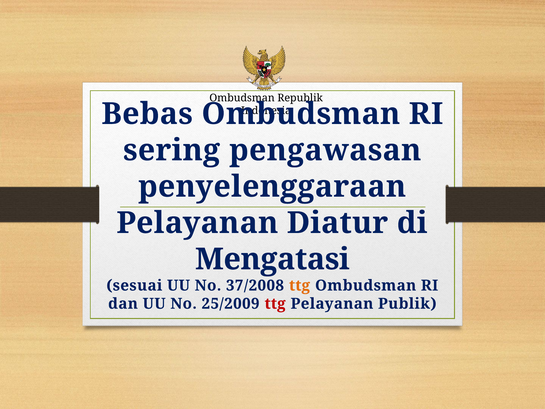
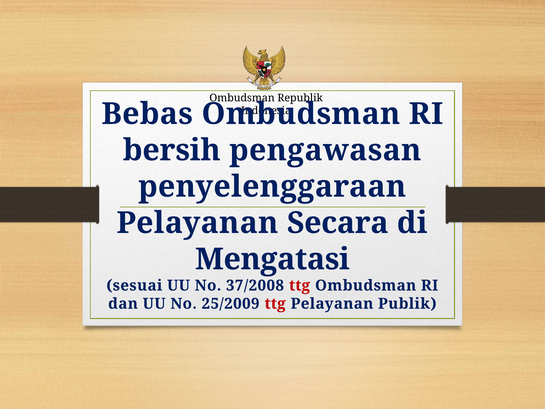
sering: sering -> bersih (172, 150)
Diatur: Diatur -> Secara (338, 223)
ttg colour: orange -> red (300, 285)
